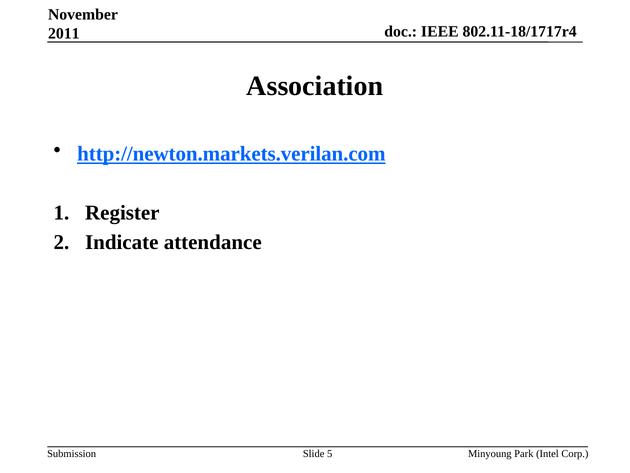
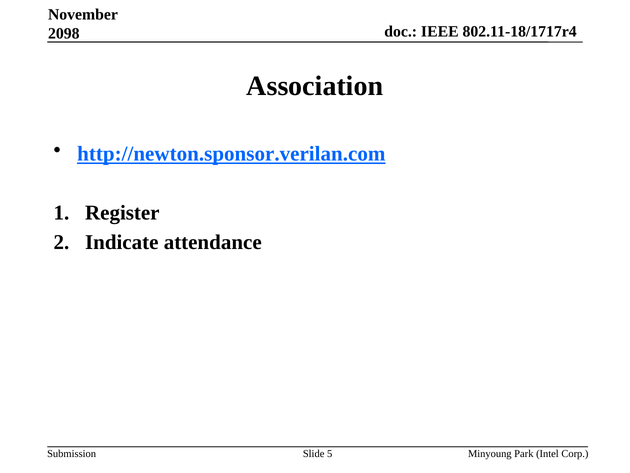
2011: 2011 -> 2098 (64, 34)
http://newton.markets.verilan.com: http://newton.markets.verilan.com -> http://newton.sponsor.verilan.com (231, 154)
